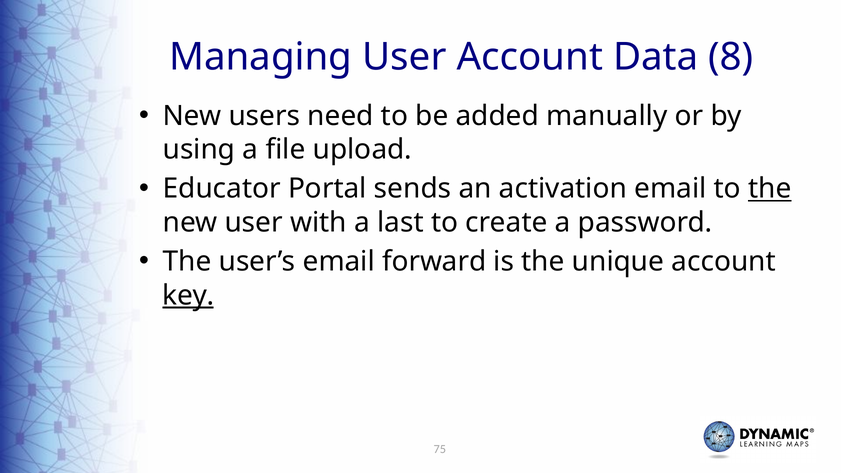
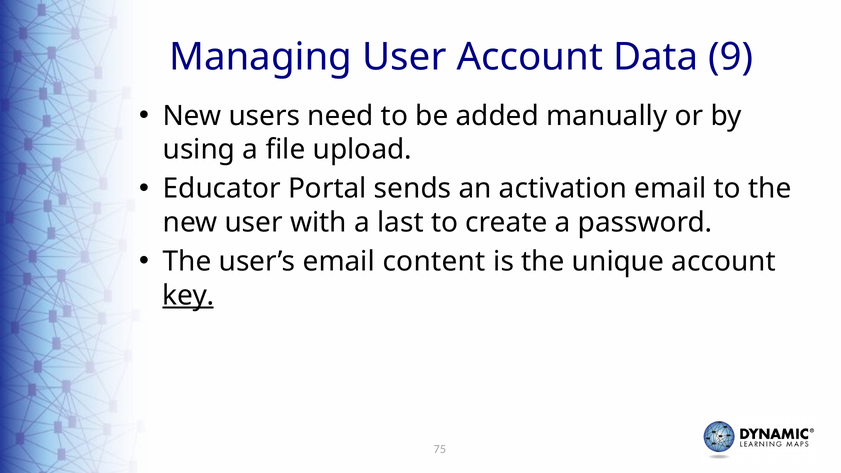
8: 8 -> 9 (731, 57)
the underline: present -> none (770, 189)
forward: forward -> content (434, 262)
